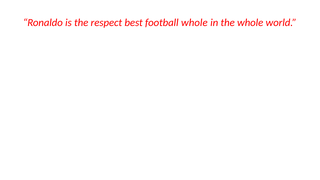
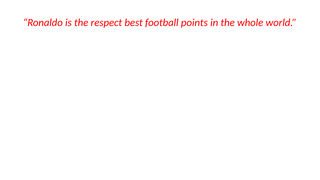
football whole: whole -> points (194, 23)
